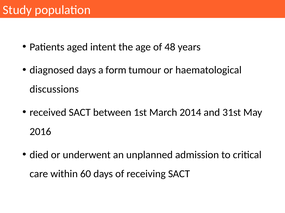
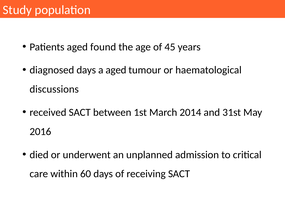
intent: intent -> found (103, 47)
48: 48 -> 45 (170, 47)
a form: form -> aged (116, 70)
